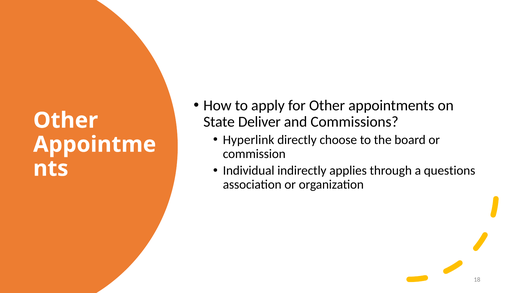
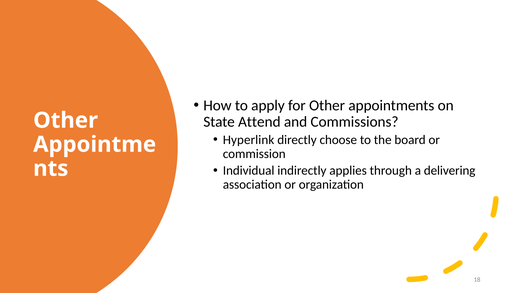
Deliver: Deliver -> Attend (259, 122)
questions: questions -> delivering (450, 170)
